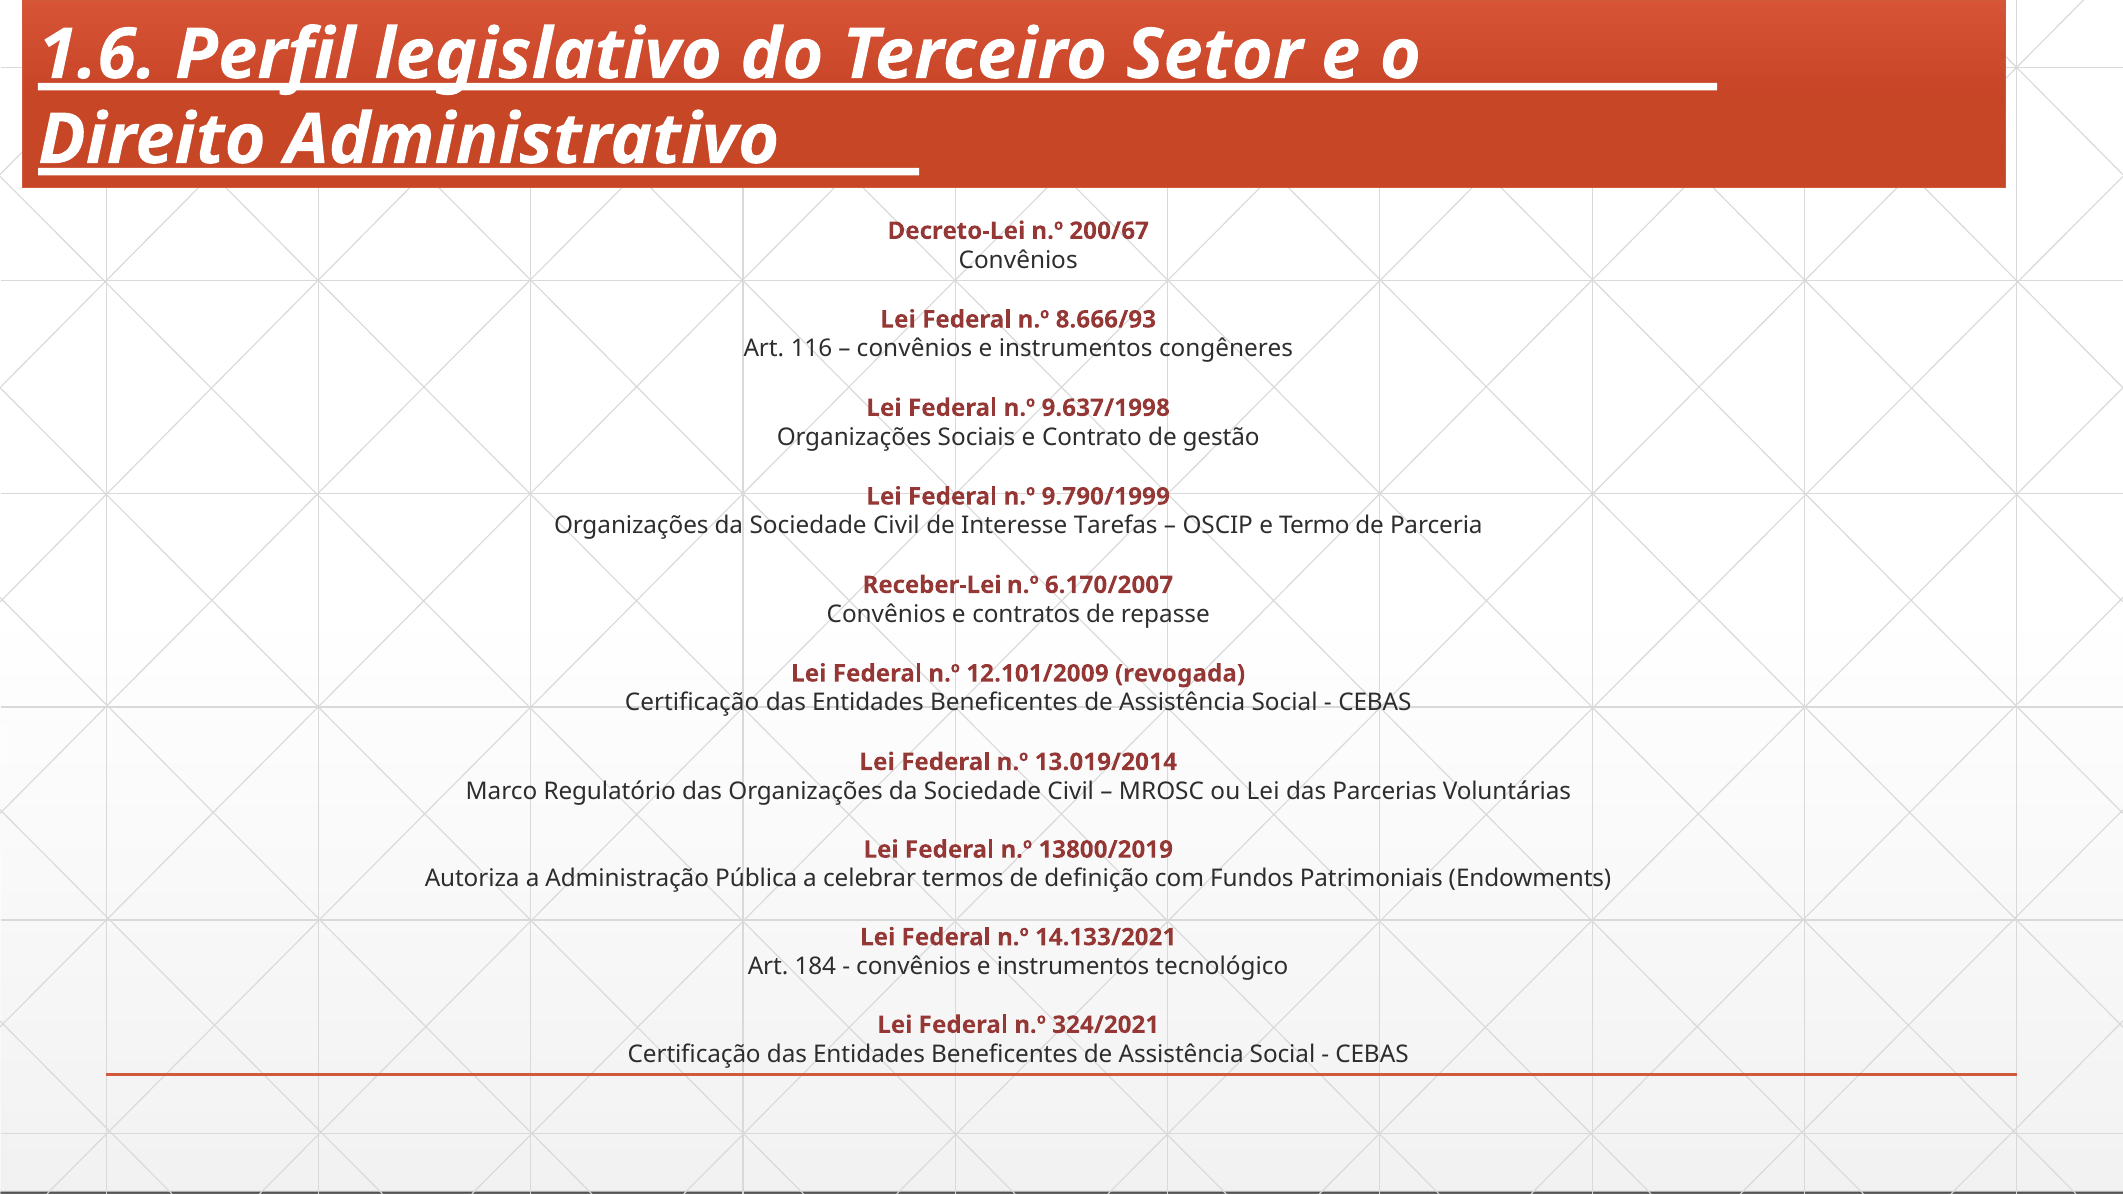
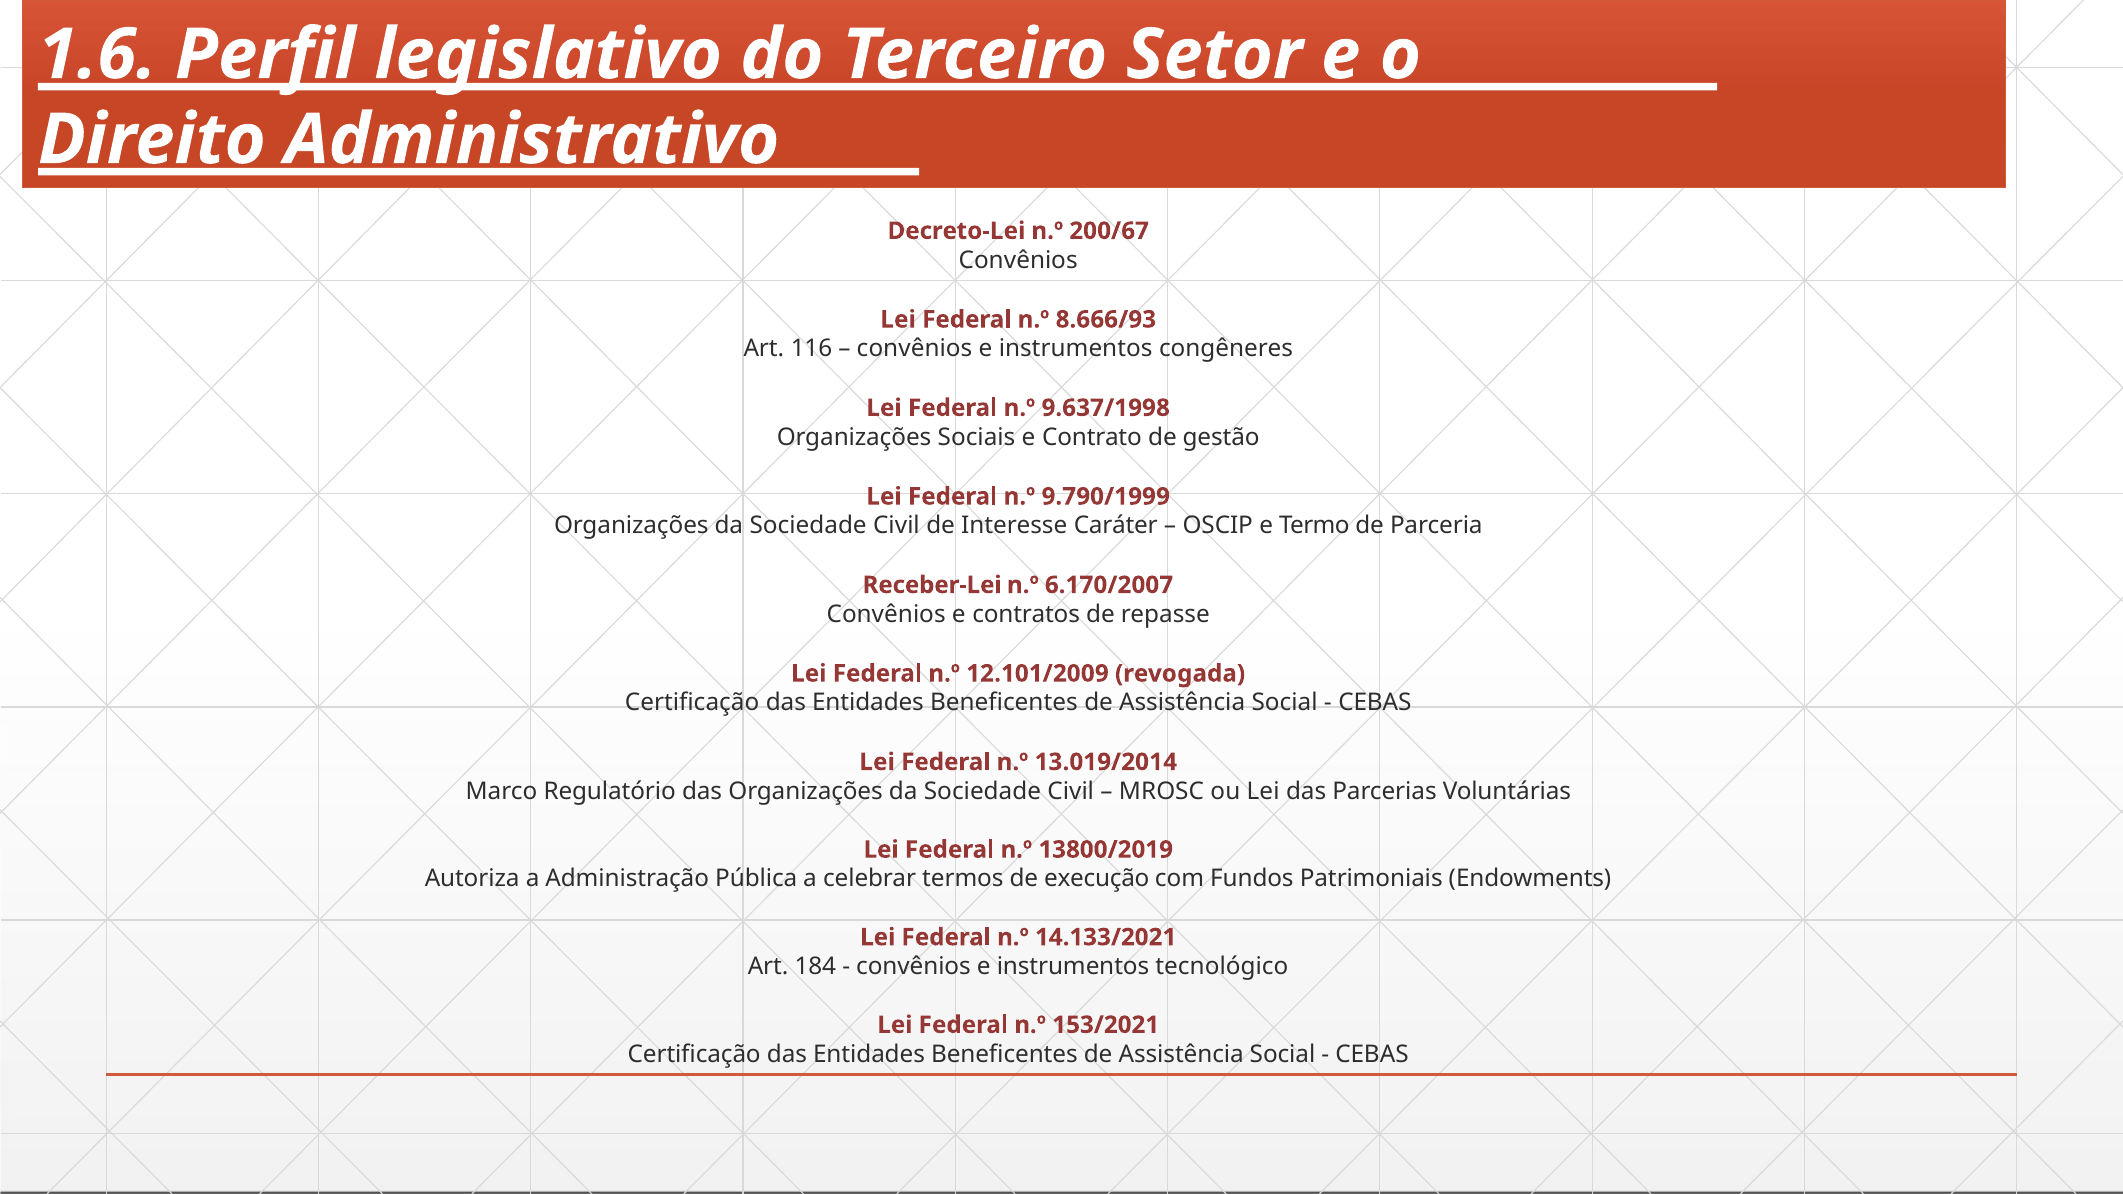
Tarefas: Tarefas -> Caráter (1116, 526)
definição: definição -> execução (1097, 879)
324/2021: 324/2021 -> 153/2021 (1106, 1025)
